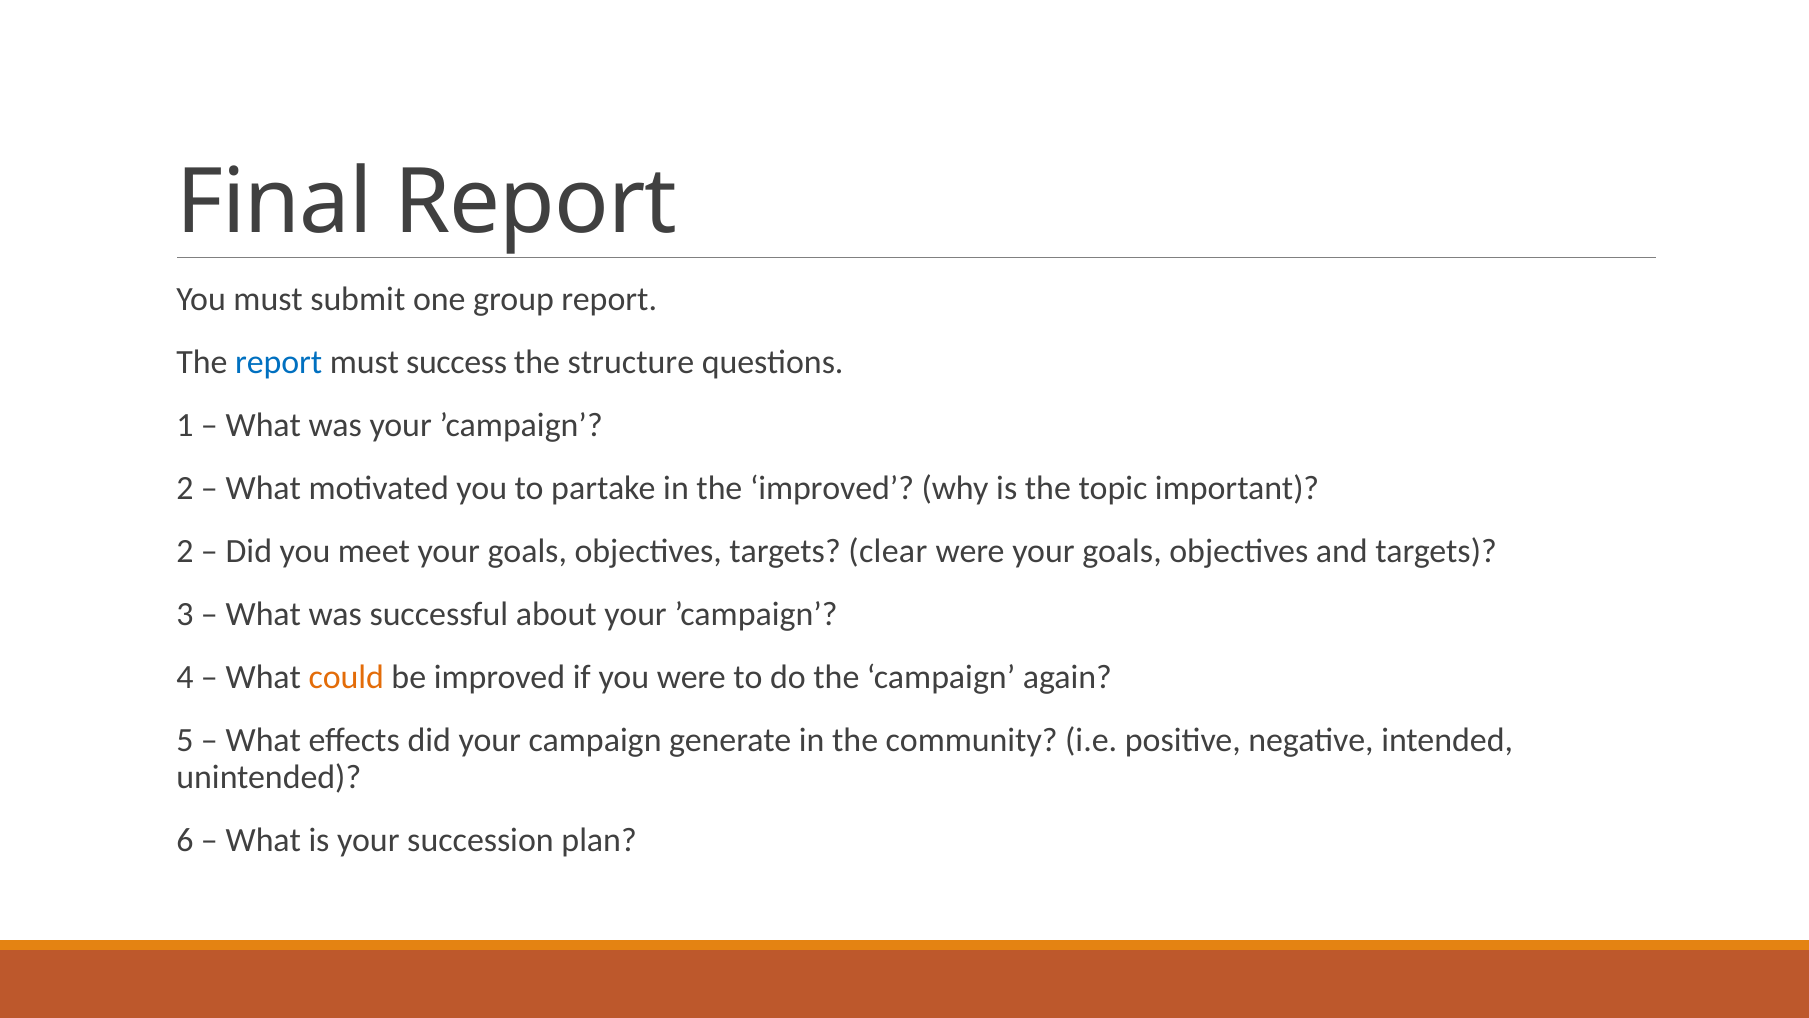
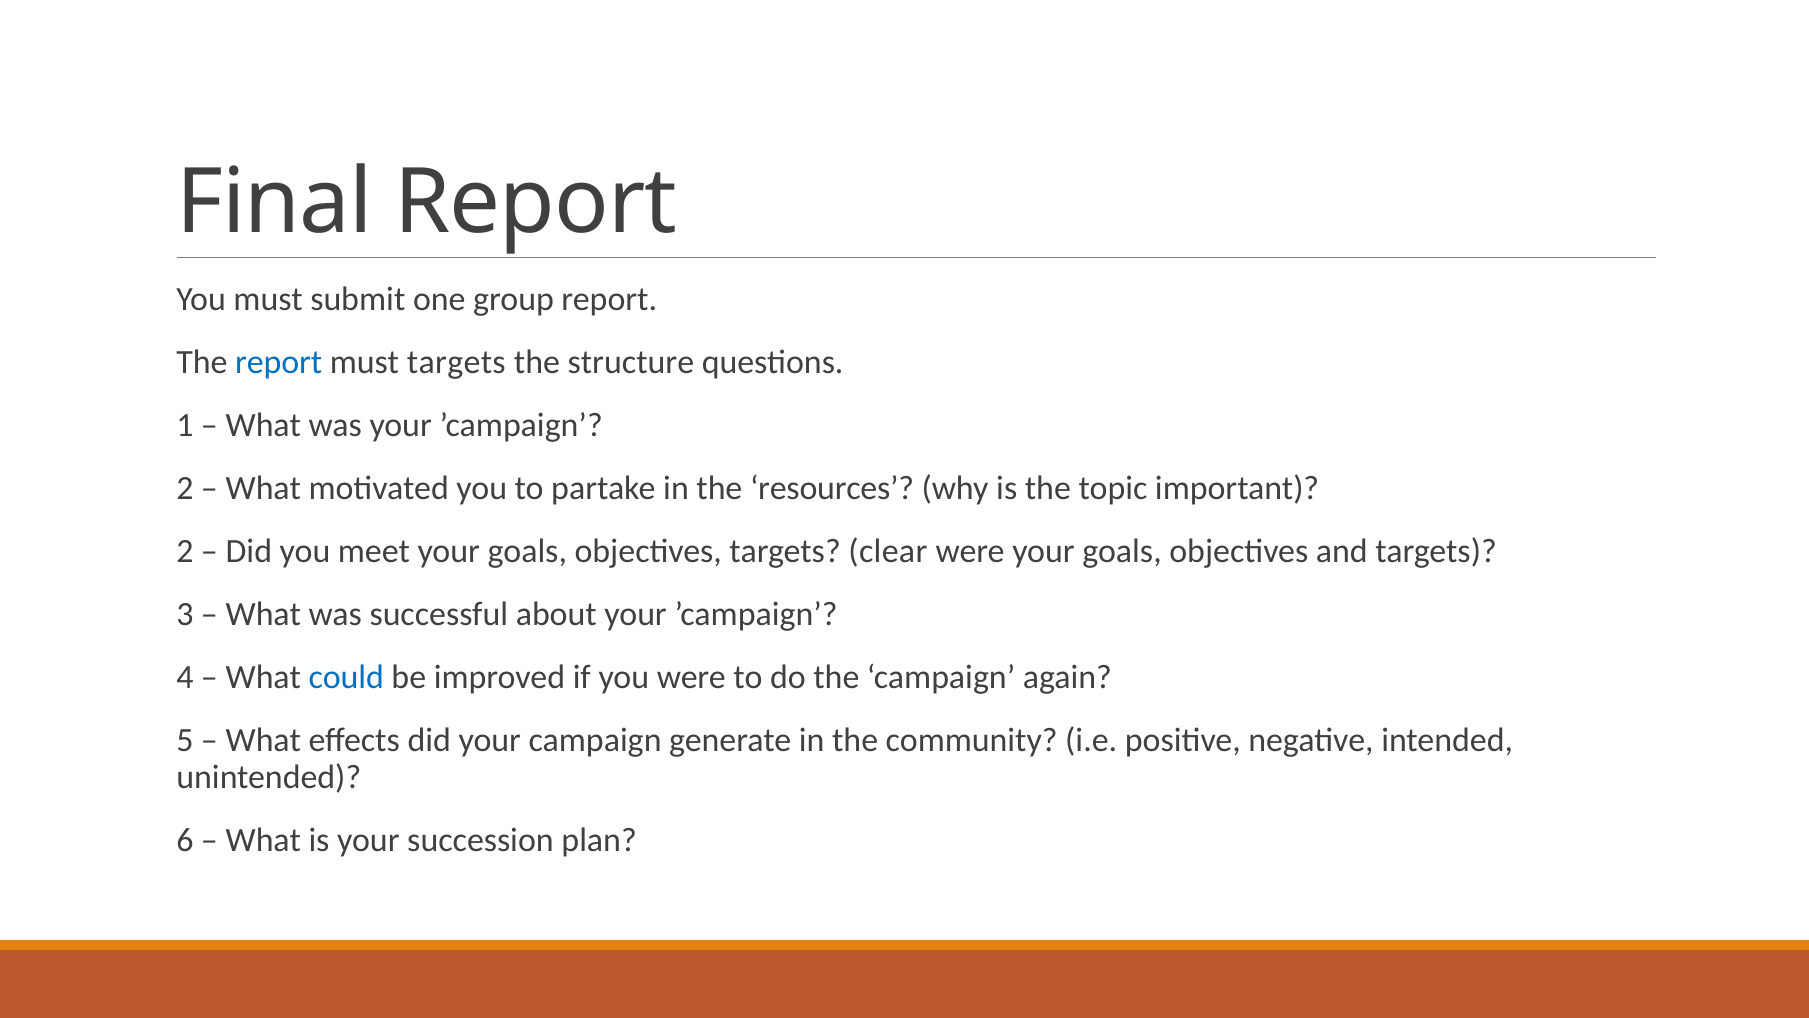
must success: success -> targets (456, 362)
the improved: improved -> resources (832, 488)
could colour: orange -> blue (346, 677)
